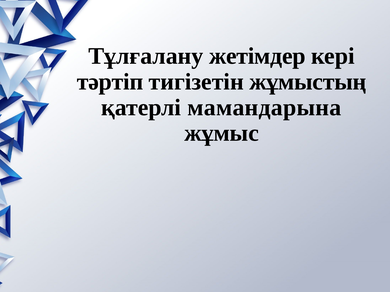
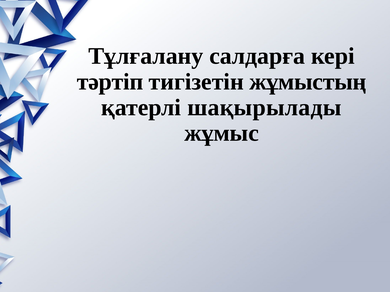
жетімдер: жетімдер -> салдарға (257, 56)
мамандарына: мамандарына -> шақырылады (264, 108)
